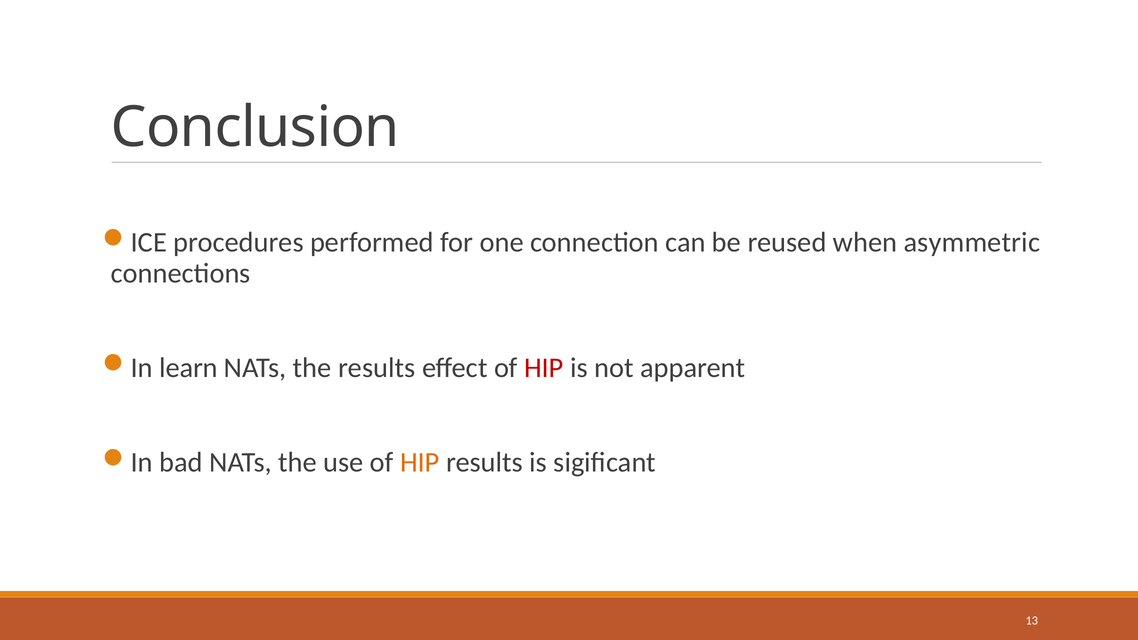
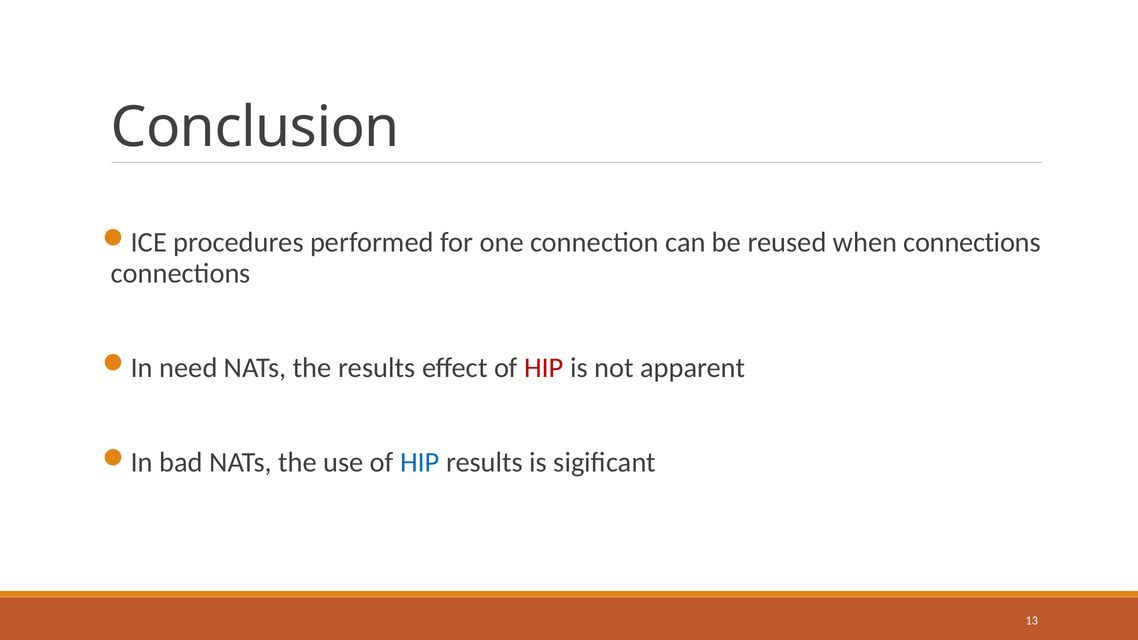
when asymmetric: asymmetric -> connections (972, 242)
learn: learn -> need (188, 368)
HIP colour: orange -> blue (420, 462)
